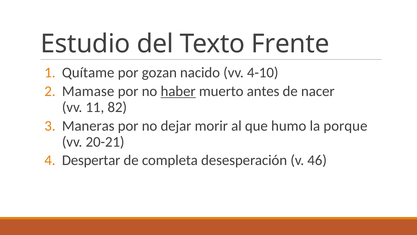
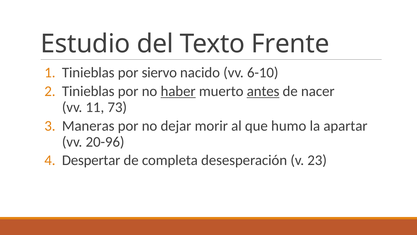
Quítame: Quítame -> Tinieblas (88, 73)
gozan: gozan -> siervo (159, 73)
4-10: 4-10 -> 6-10 (263, 73)
Mamase: Mamase -> Tinieblas (88, 91)
antes underline: none -> present (263, 91)
82: 82 -> 73 (117, 107)
porque: porque -> apartar (345, 126)
20-21: 20-21 -> 20-96 (105, 142)
46: 46 -> 23 (317, 160)
